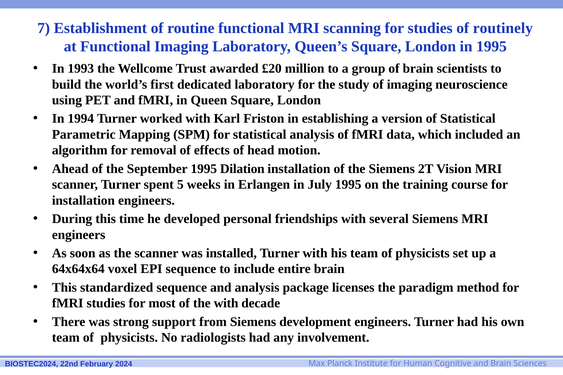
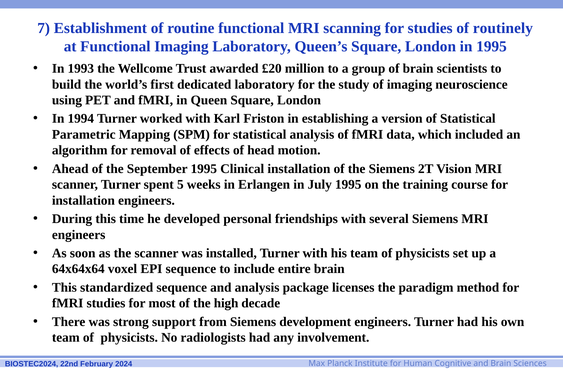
Dilation: Dilation -> Clinical (242, 169)
the with: with -> high (226, 304)
